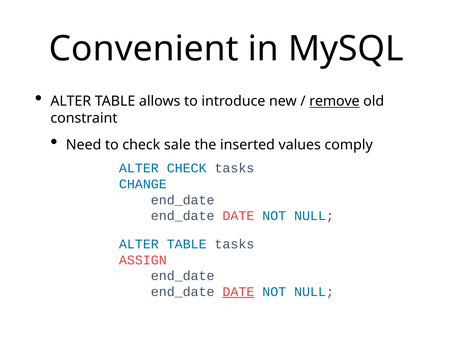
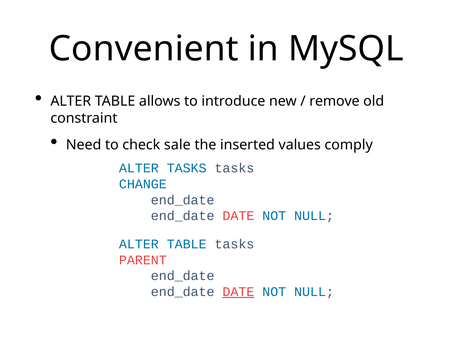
remove underline: present -> none (334, 102)
ALTER CHECK: CHECK -> TASKS (187, 169)
ASSIGN: ASSIGN -> PARENT (143, 261)
